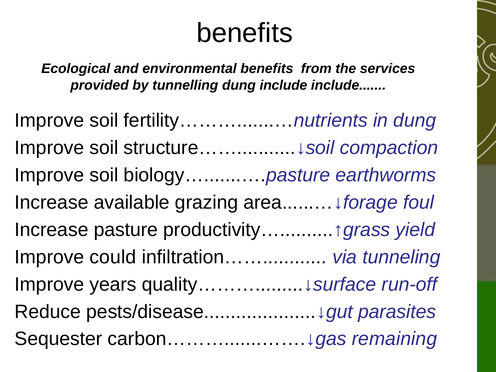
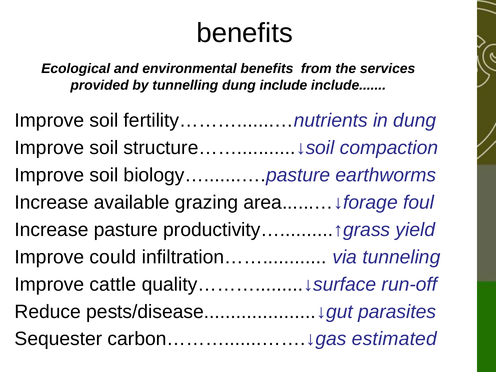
years: years -> cattle (113, 284)
remaining: remaining -> estimated (394, 339)
